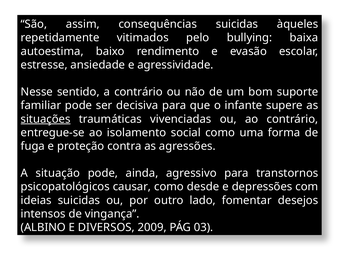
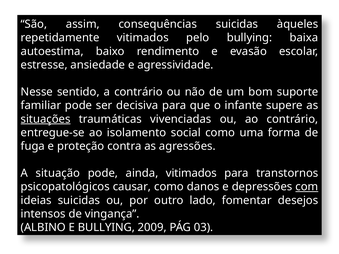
ainda agressivo: agressivo -> vitimados (191, 173)
desde: desde -> danos (203, 187)
com underline: none -> present (307, 187)
E DIVERSOS: DIVERSOS -> BULLYING (106, 228)
